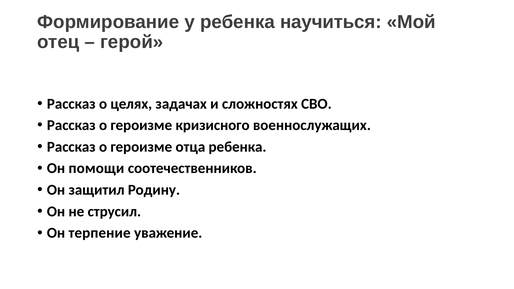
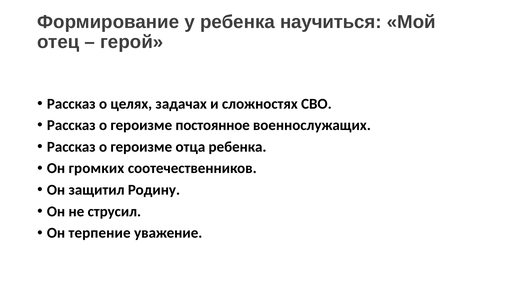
кризисного: кризисного -> постоянное (213, 125)
помощи: помощи -> громких (96, 168)
